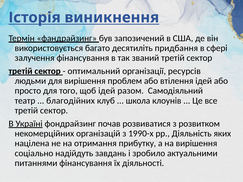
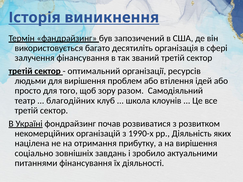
придбання: придбання -> організація (176, 48)
щоб ідей: ідей -> зору (107, 91)
надійдуть: надійдуть -> зовнішніх (74, 153)
